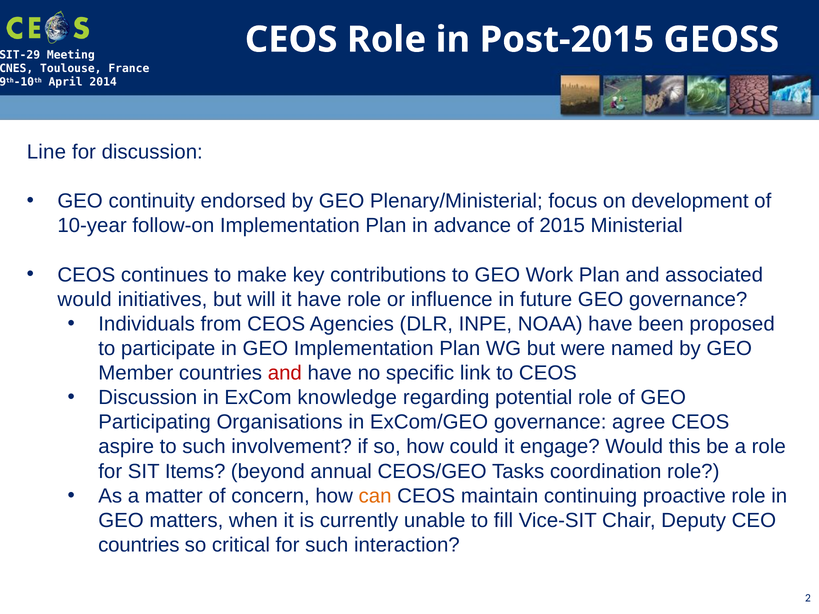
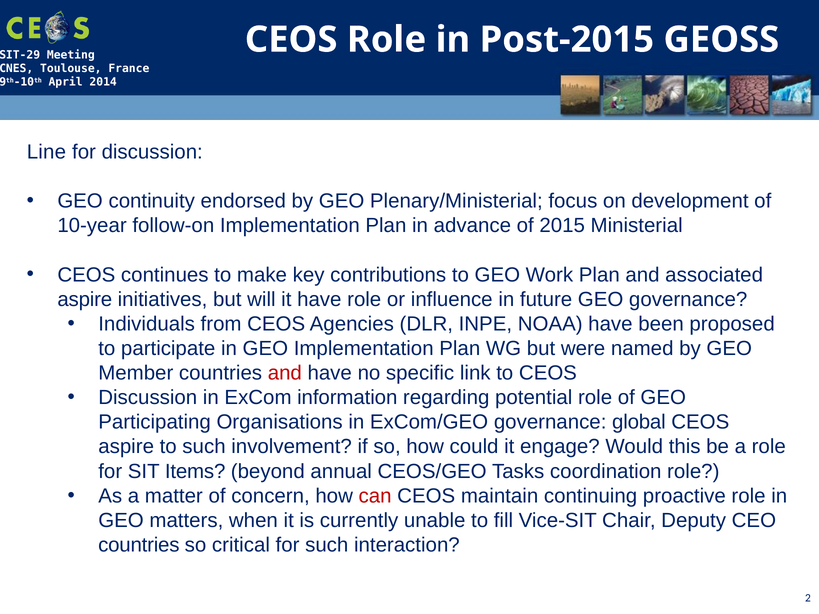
would: would -> aspire (85, 299)
knowledge: knowledge -> information (347, 398)
agree: agree -> global (639, 422)
can colour: orange -> red (375, 496)
